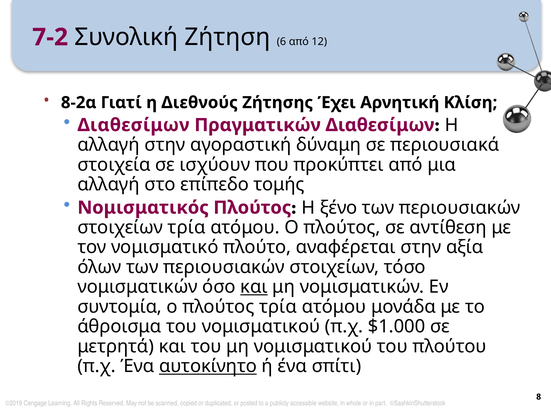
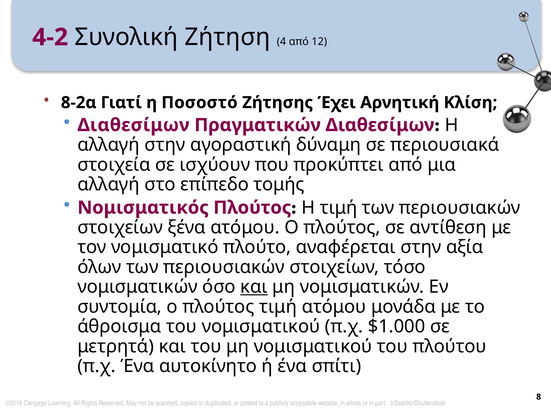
7-2: 7-2 -> 4-2 (50, 37)
6: 6 -> 4 (281, 42)
Διεθνούς: Διεθνούς -> Ποσοστό (200, 103)
Η ξένο: ξένο -> τιμή (339, 208)
στοιχείων τρία: τρία -> ξένα (187, 228)
πλούτος τρία: τρία -> τιμή (278, 307)
αυτοκίνητο underline: present -> none (208, 366)
